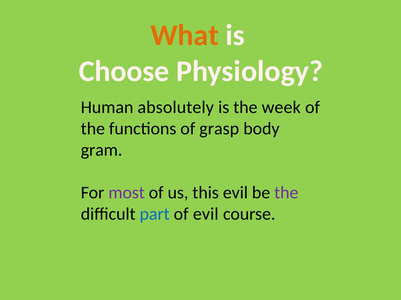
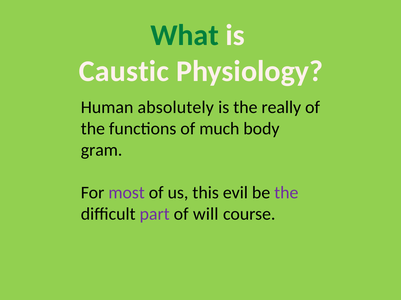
What colour: orange -> green (185, 36)
Choose: Choose -> Caustic (124, 72)
week: week -> really (281, 107)
grasp: grasp -> much (219, 129)
part colour: blue -> purple (155, 214)
of evil: evil -> will (206, 214)
